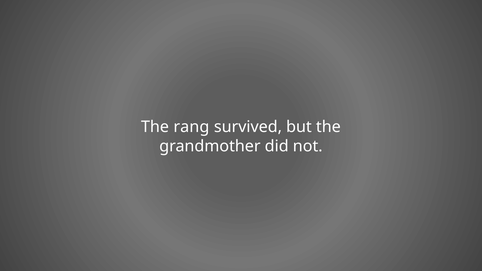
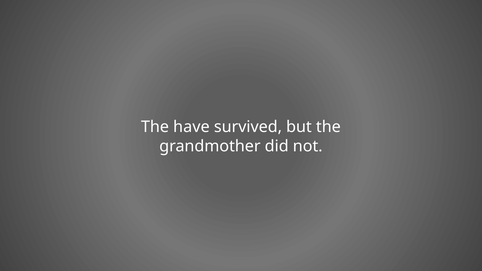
rang: rang -> have (191, 127)
